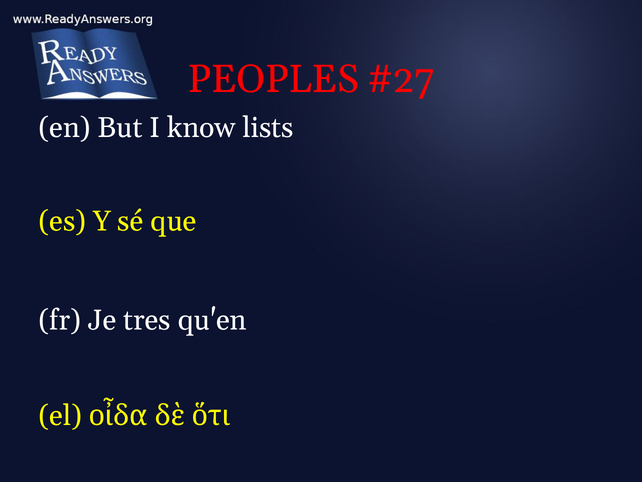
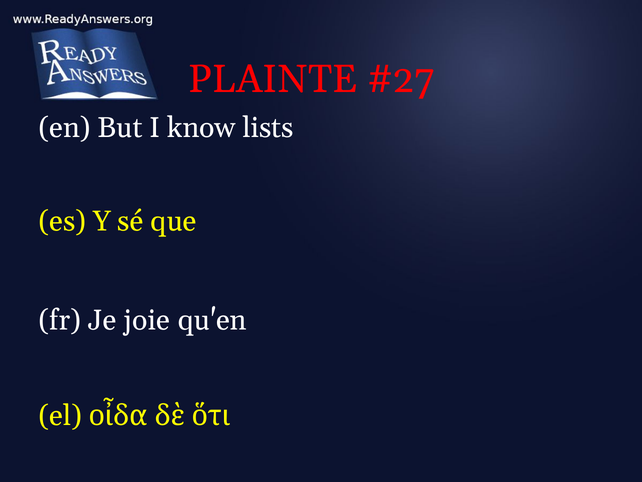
PEOPLES: PEOPLES -> PLAINTE (273, 79)
tres: tres -> joie (147, 320)
